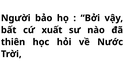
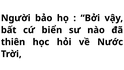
xuất: xuất -> biển (52, 30)
